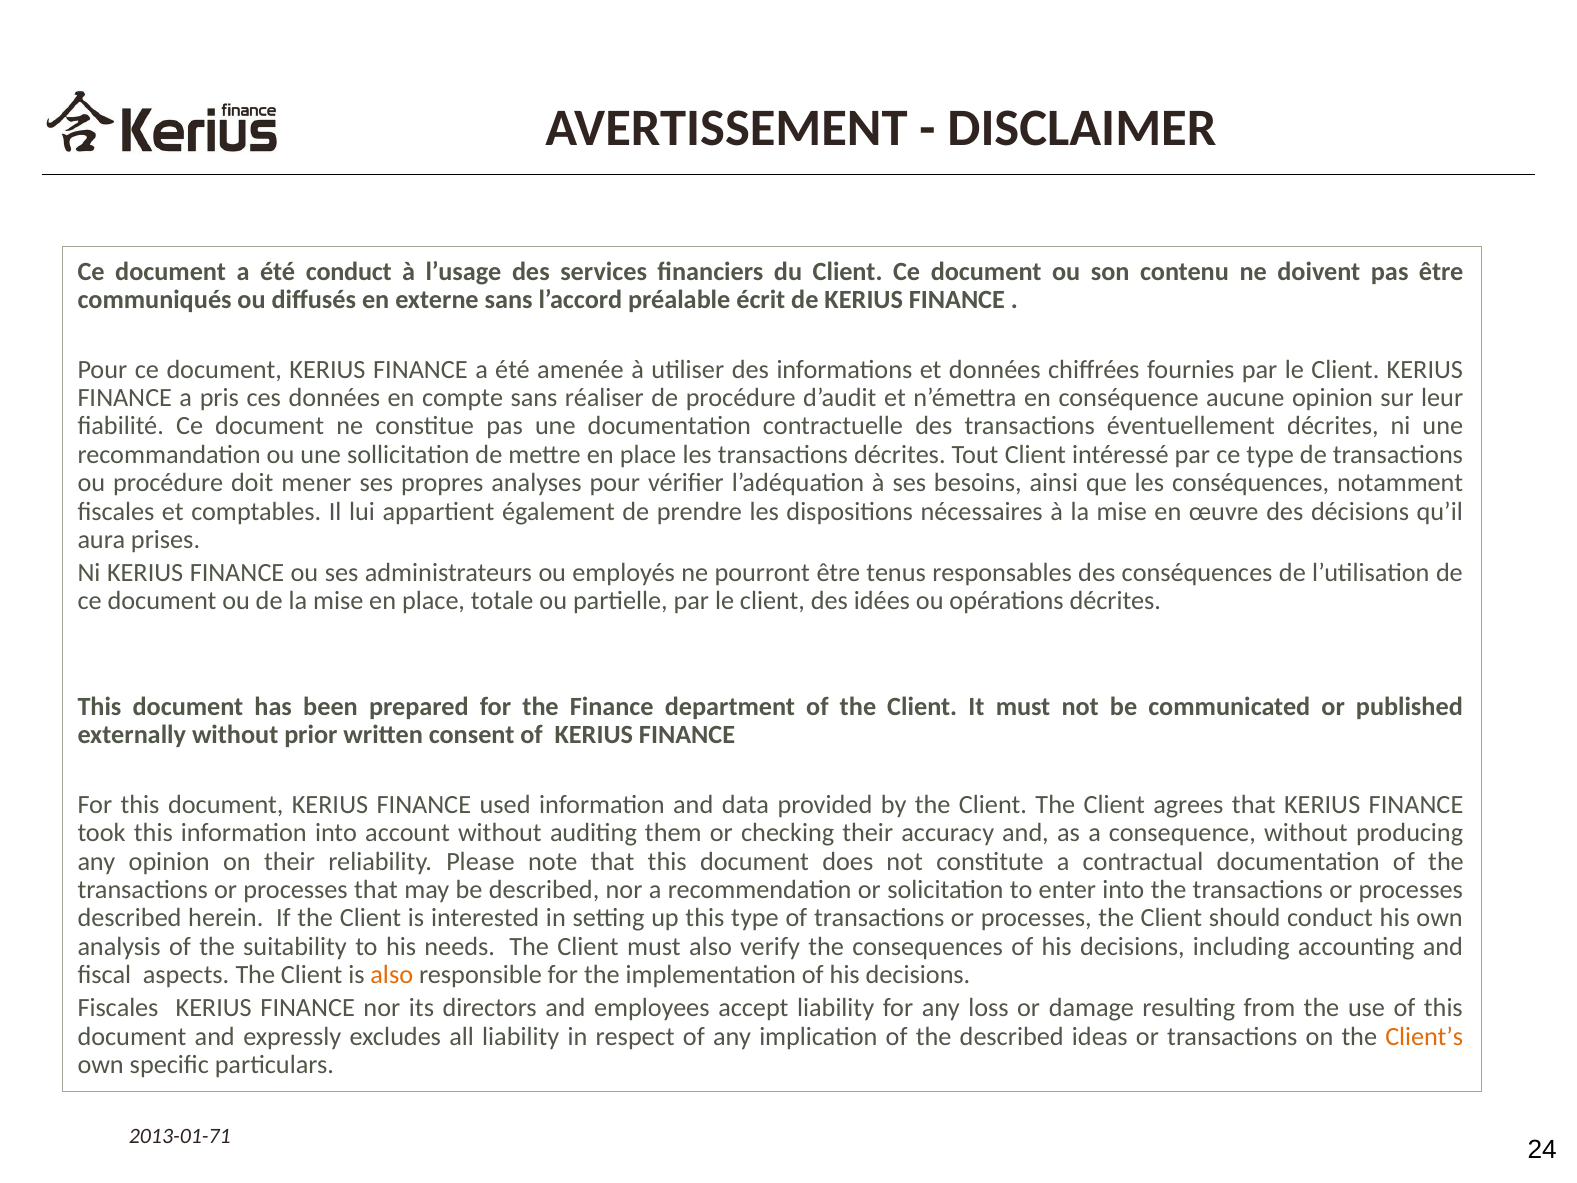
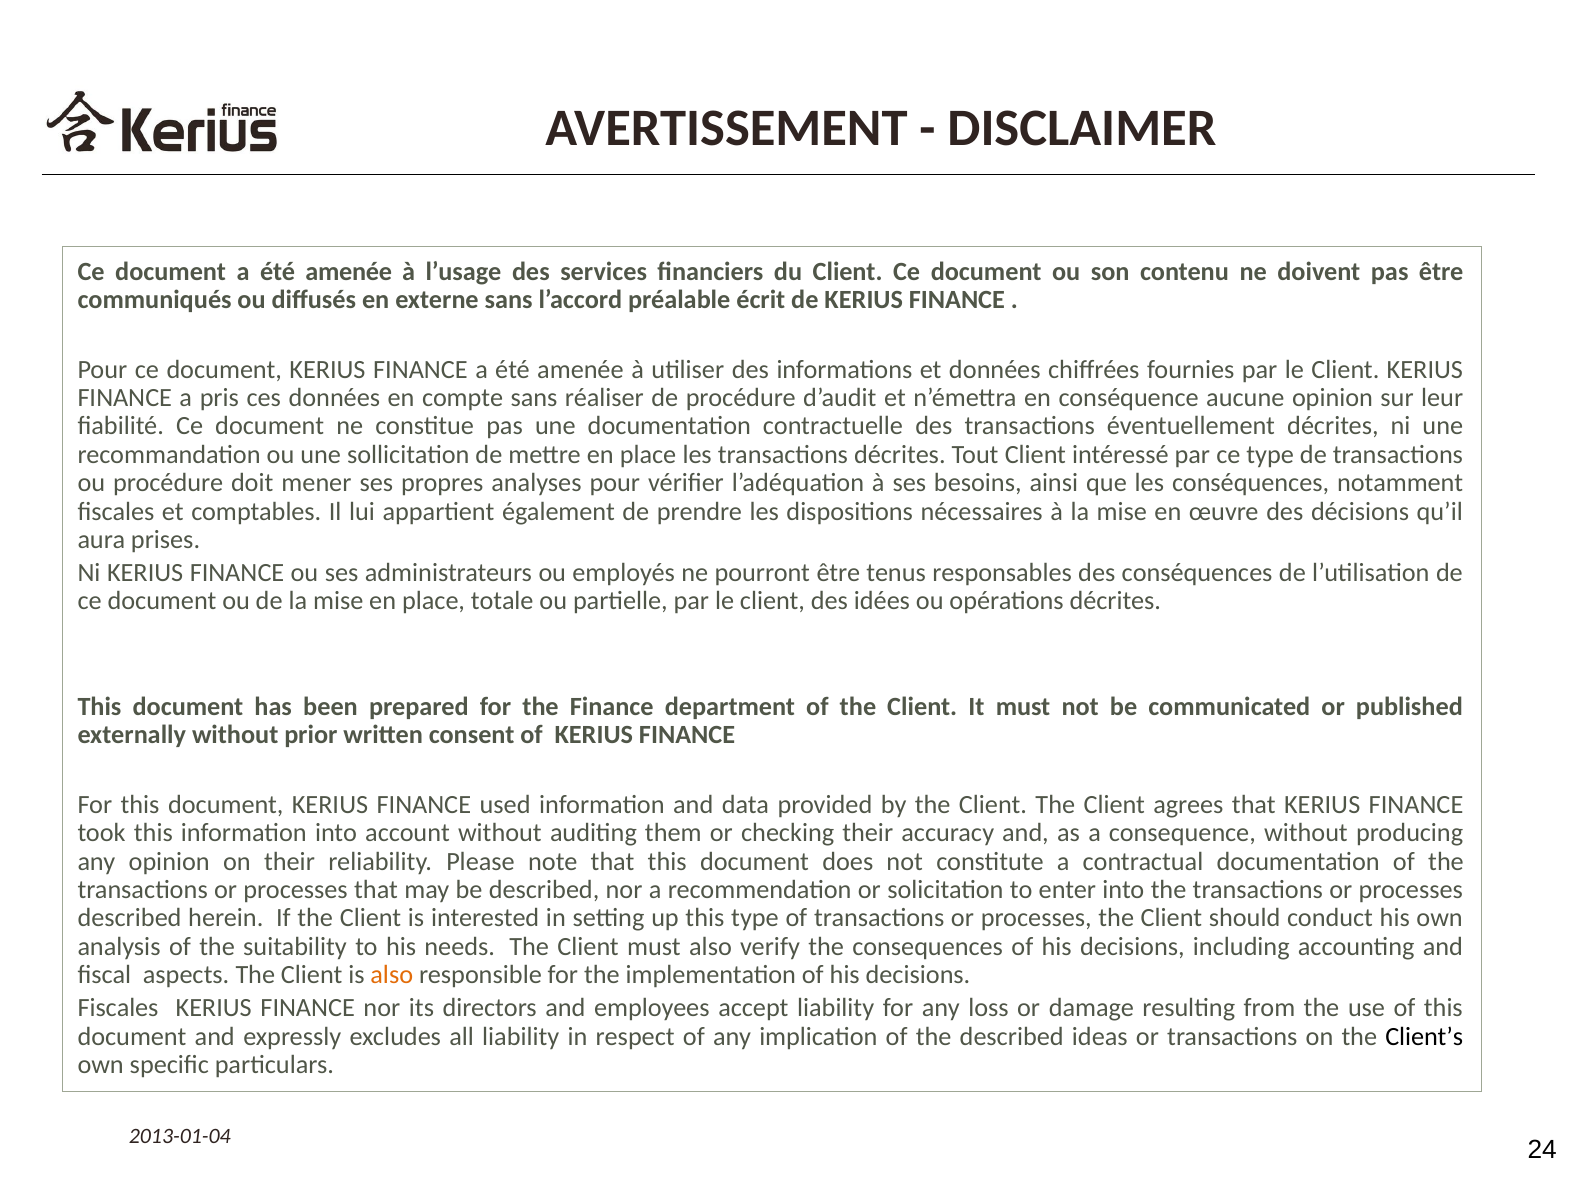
document a été conduct: conduct -> amenée (349, 272)
Client’s colour: orange -> black (1424, 1036)
2013-01-71: 2013-01-71 -> 2013-01-04 (180, 1136)
